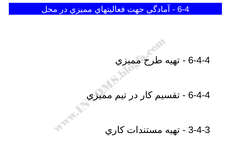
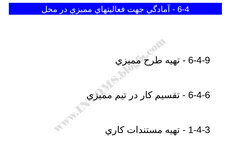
6-4-4: 6-4-4 -> 6-4-9 (199, 60)
6-4-4: 6-4-4 -> 6-4-6 (199, 95)
3-4-3: 3-4-3 -> 1-4-3 (199, 130)
